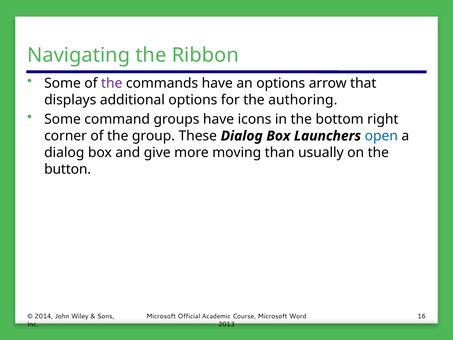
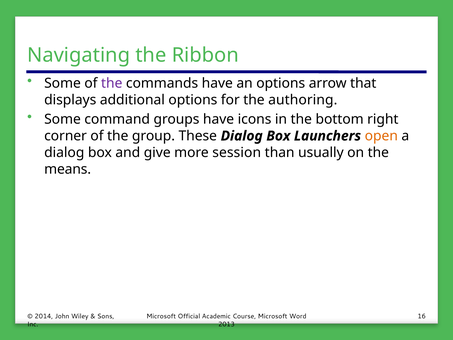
open colour: blue -> orange (381, 136)
moving: moving -> session (237, 152)
button: button -> means (68, 169)
